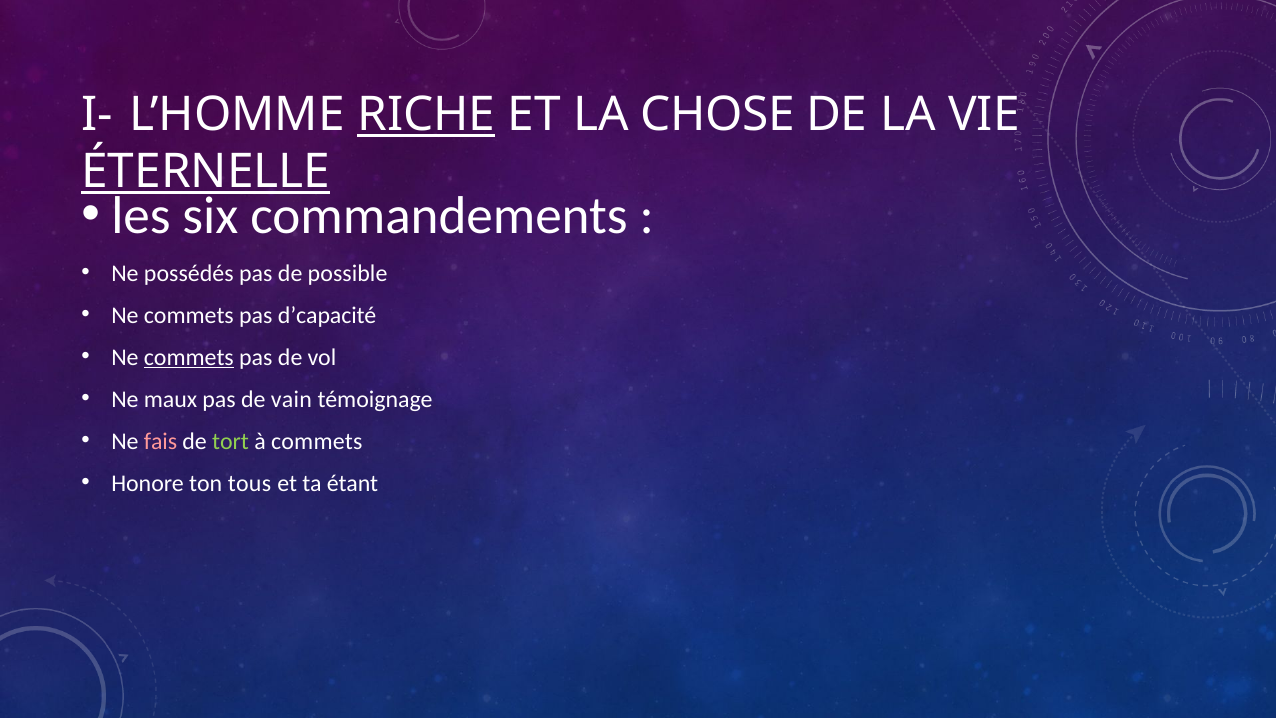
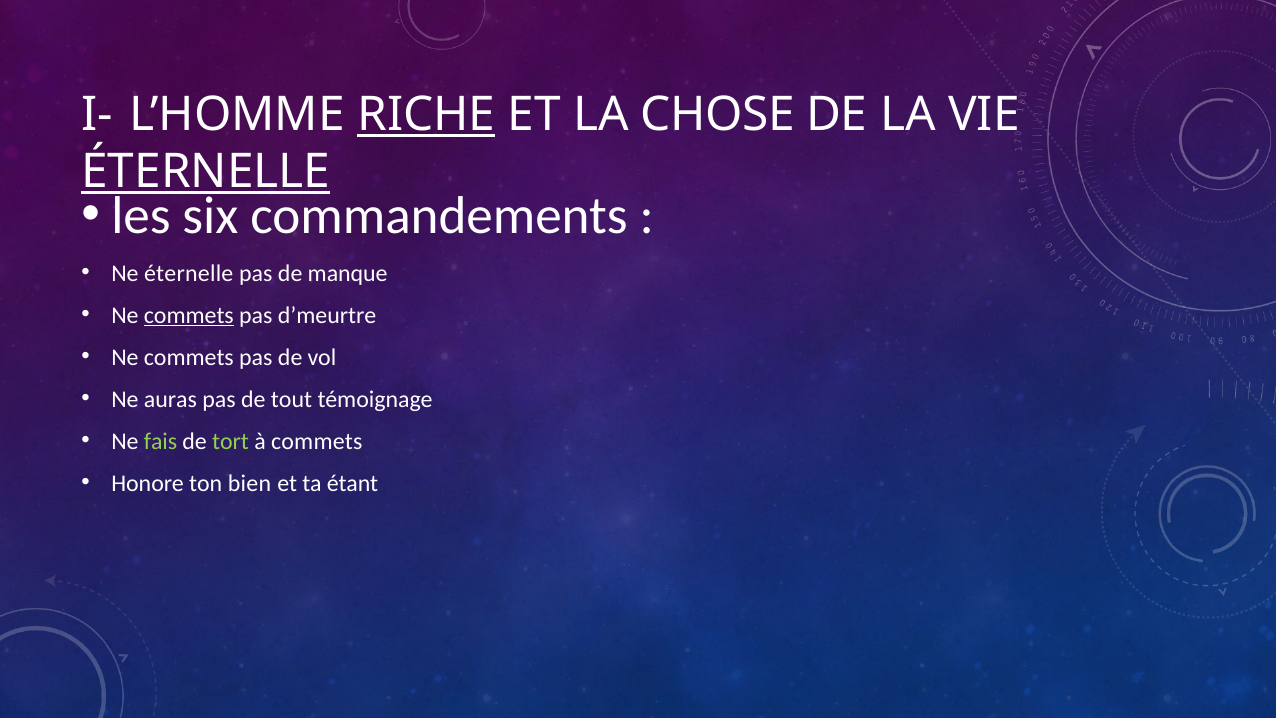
Ne possédés: possédés -> éternelle (189, 273)
possible: possible -> manque (348, 273)
commets underline: none -> present (189, 315)
d’capacité: d’capacité -> d’meurtre (327, 315)
commets underline: present -> none (189, 357)
maux: maux -> auras (170, 399)
vain: vain -> tout (292, 399)
fais colour: pink -> light green (161, 441)
tous: tous -> bien (250, 483)
